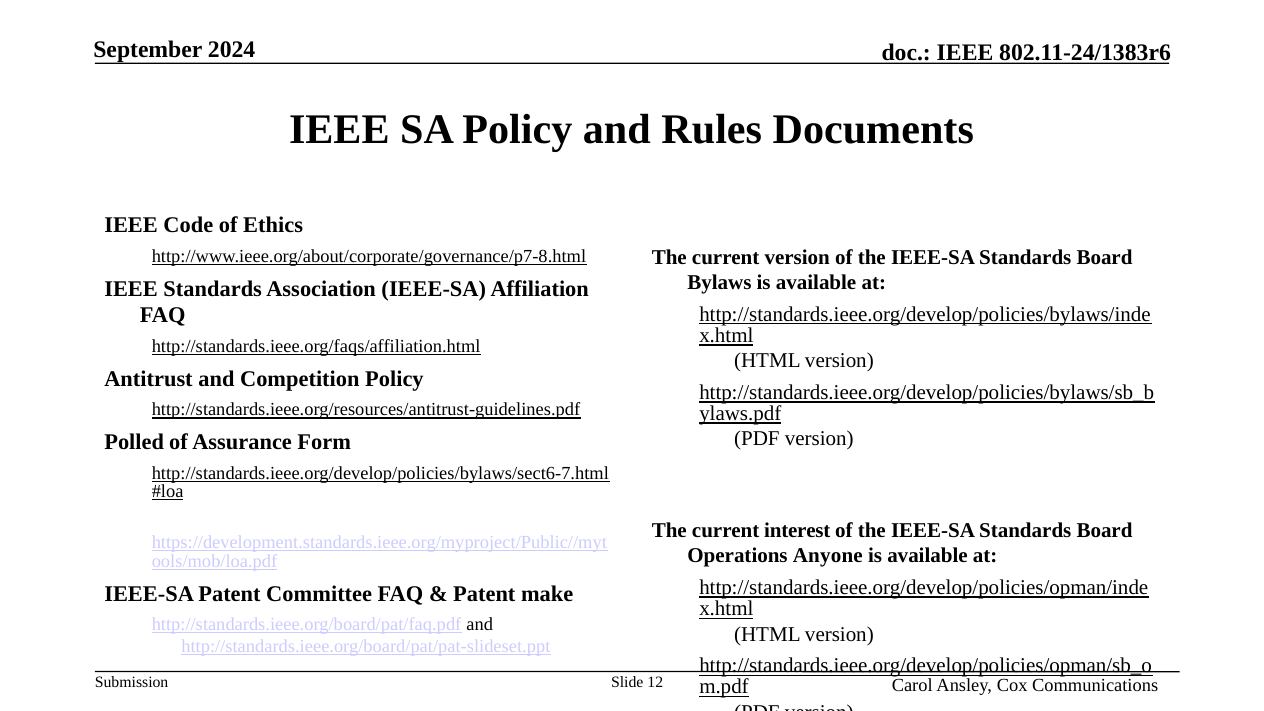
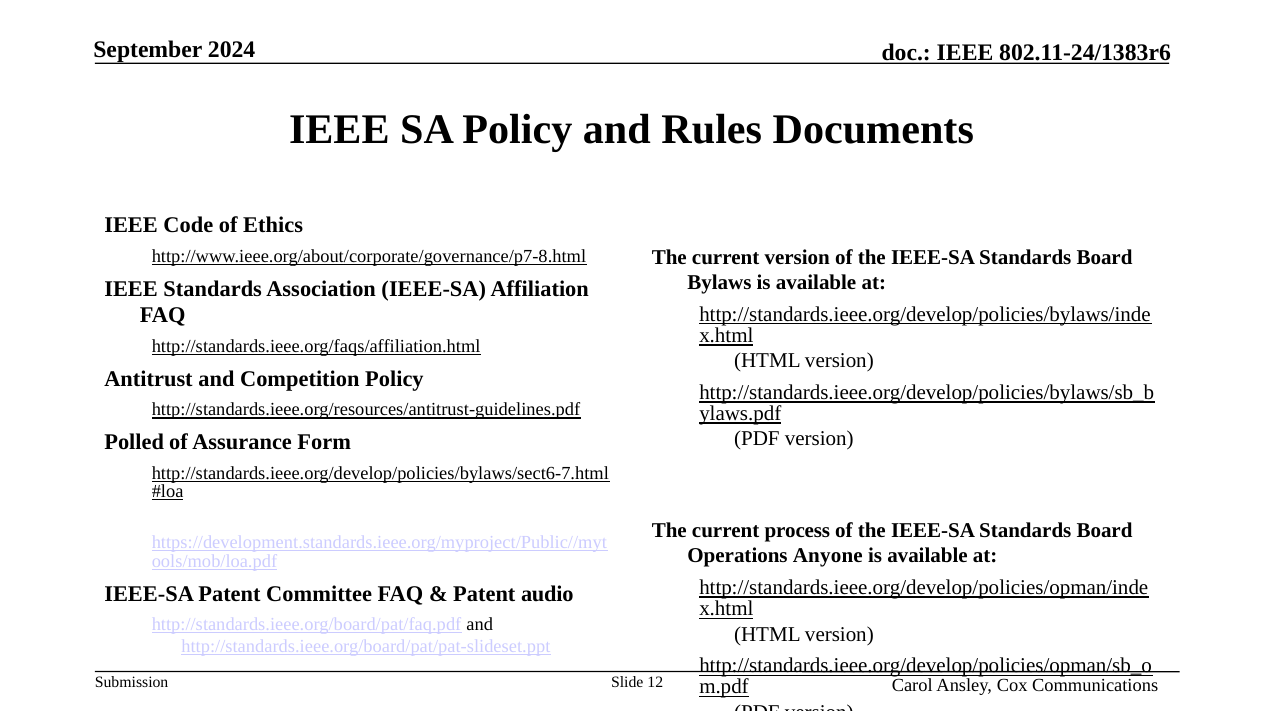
interest: interest -> process (797, 531)
make: make -> audio (547, 594)
